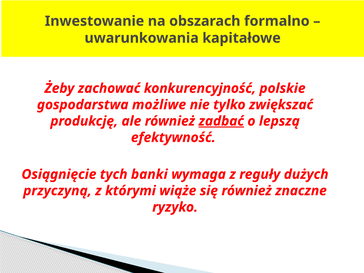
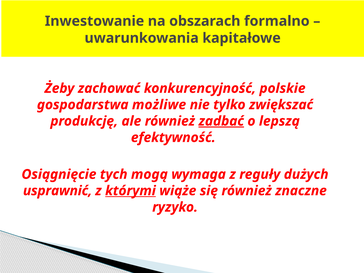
banki: banki -> mogą (149, 174)
przyczyną: przyczyną -> usprawnić (58, 191)
którymi underline: none -> present (131, 191)
